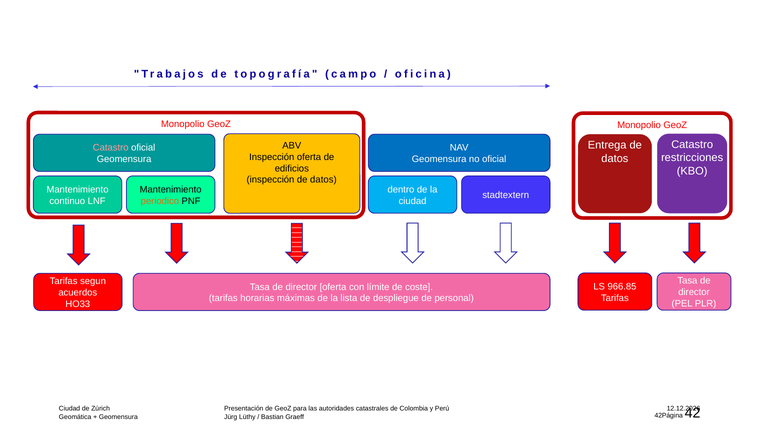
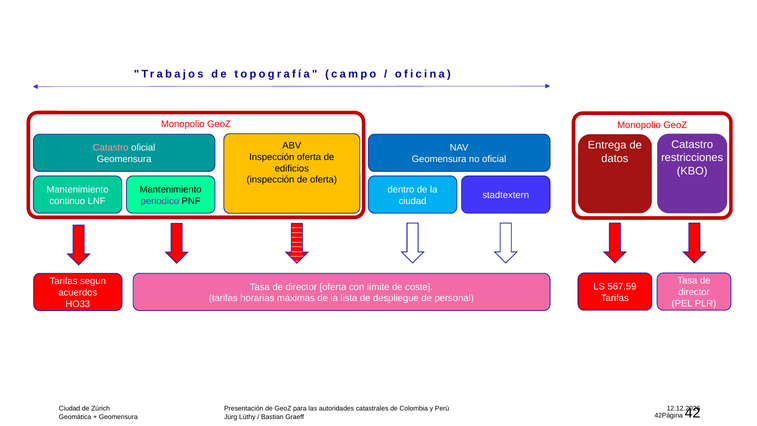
inspección de datos: datos -> oferta (323, 180)
periodico colour: orange -> purple (160, 201)
966.85: 966.85 -> 567.59 (622, 286)
